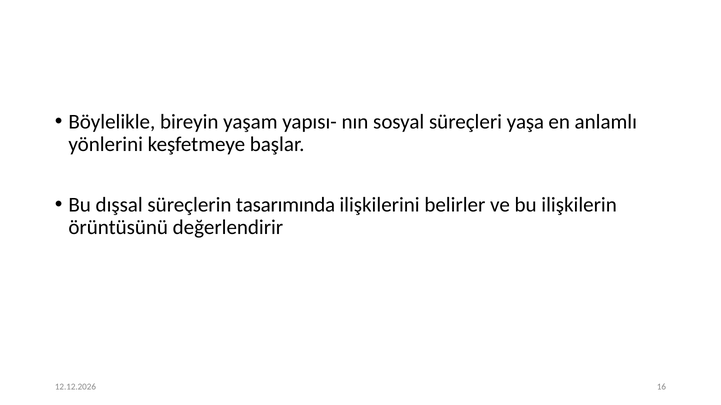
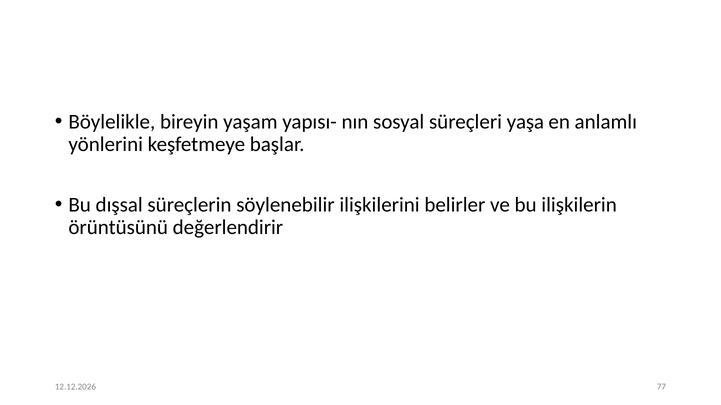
tasarımında: tasarımında -> söylenebilir (285, 205)
16: 16 -> 77 (661, 387)
